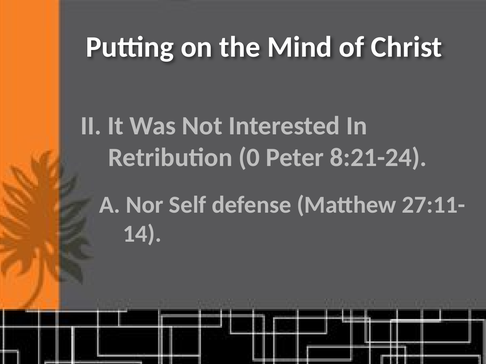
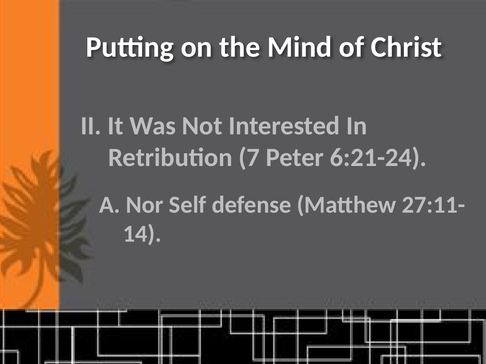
0: 0 -> 7 (249, 158)
8:21-24: 8:21-24 -> 6:21-24 (378, 158)
